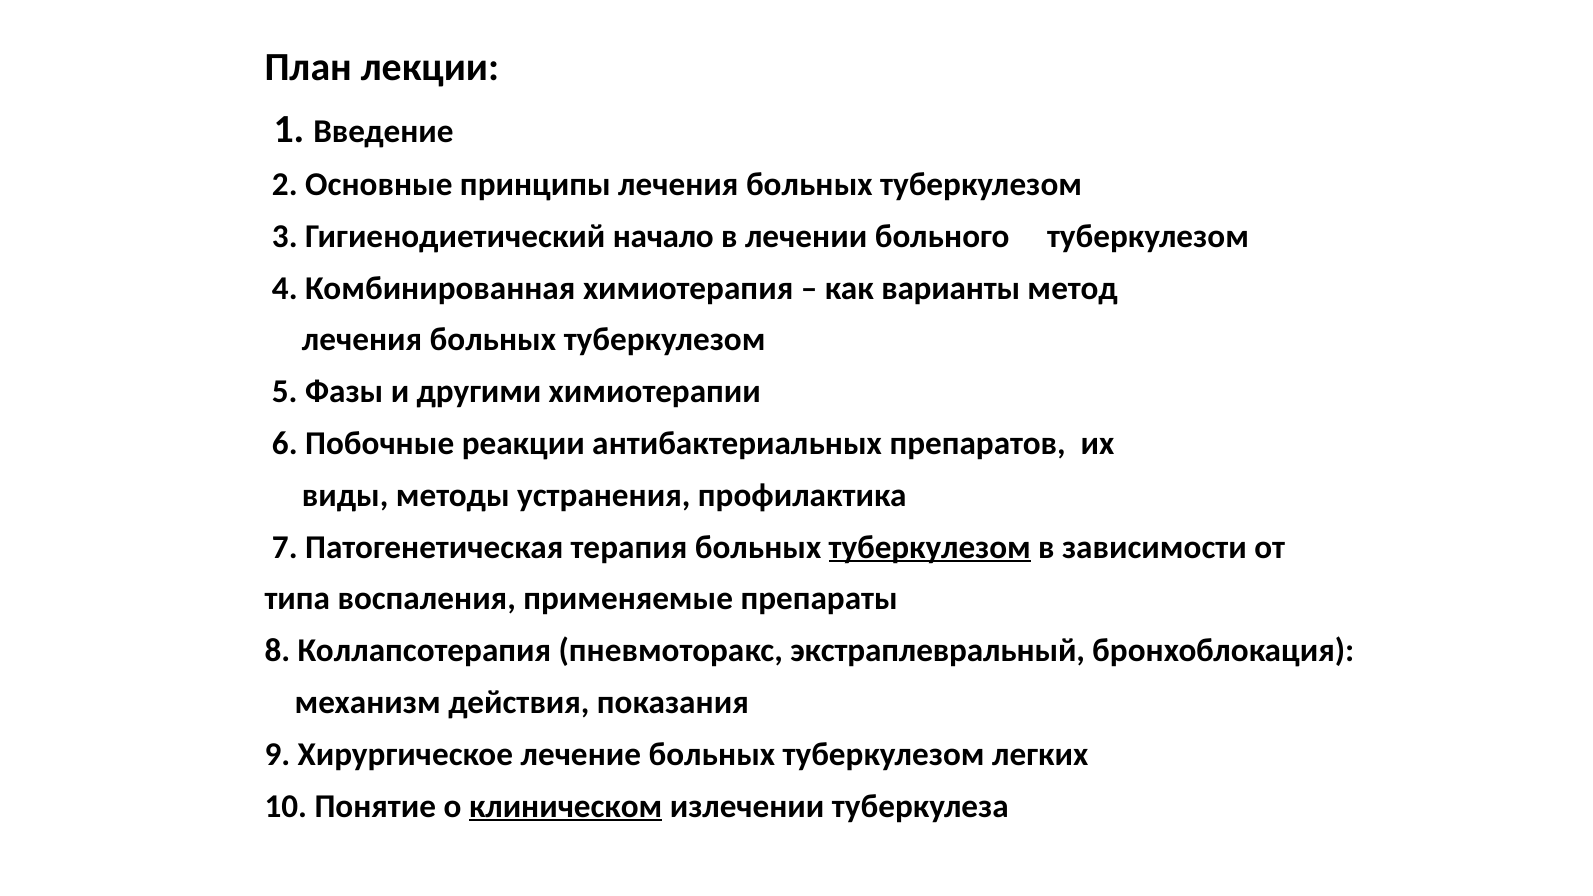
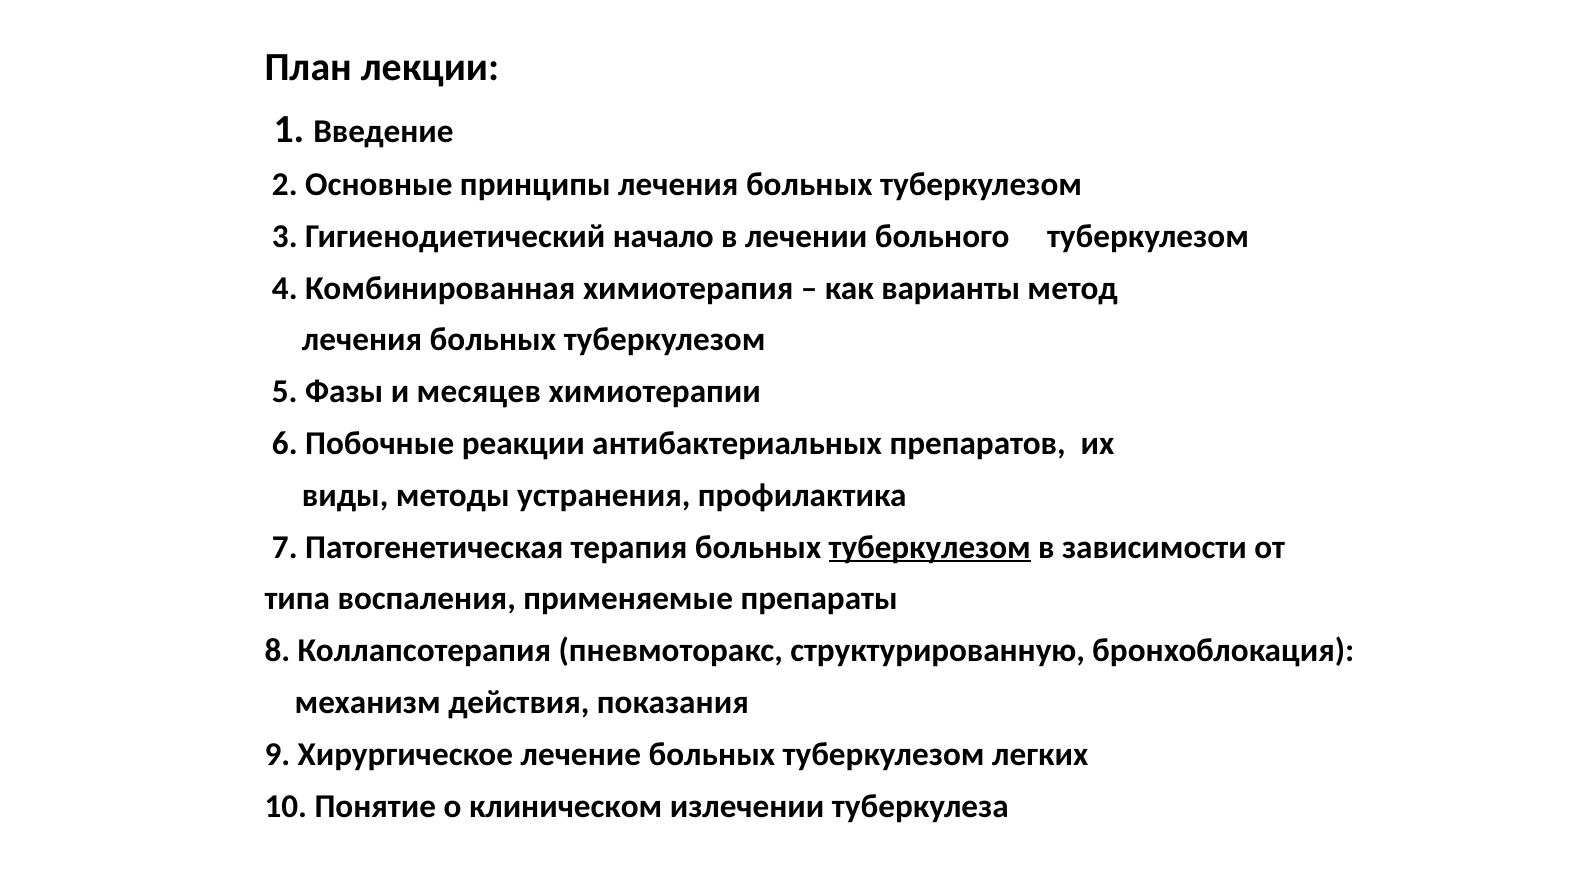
другими: другими -> месяцев (479, 392)
экстраплевральный: экстраплевральный -> структурированную (938, 651)
клиническом underline: present -> none (566, 806)
